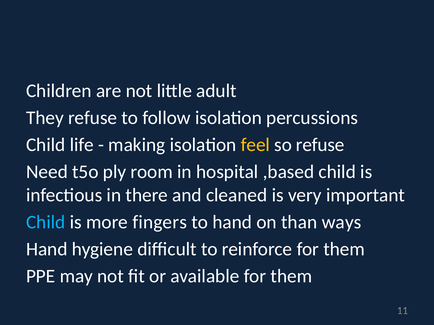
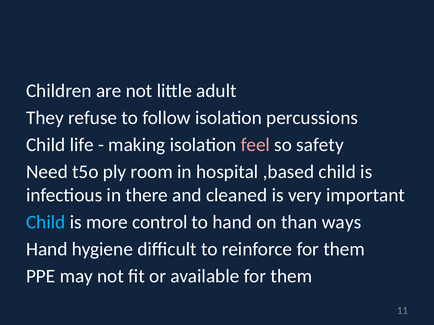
feel colour: yellow -> pink (255, 145)
so refuse: refuse -> safety (320, 145)
fingers: fingers -> control (160, 222)
